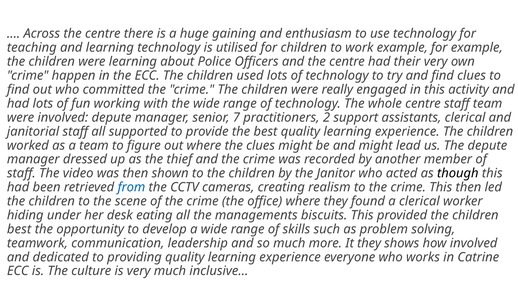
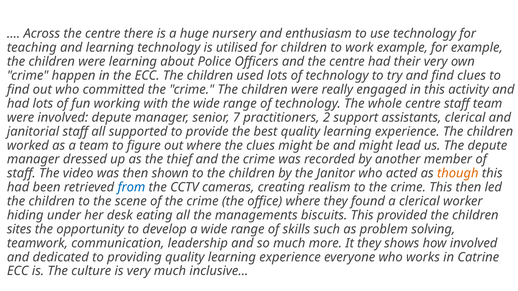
gaining: gaining -> nursery (234, 34)
though colour: black -> orange (458, 174)
best: best -> sites (19, 229)
